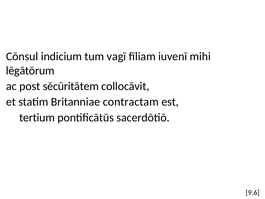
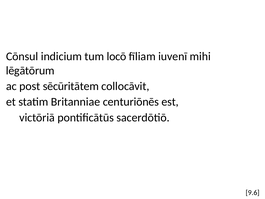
vagī: vagī -> locō (117, 56)
contractam: contractam -> centuriōnēs (131, 102)
tertium: tertium -> victōriā (37, 117)
